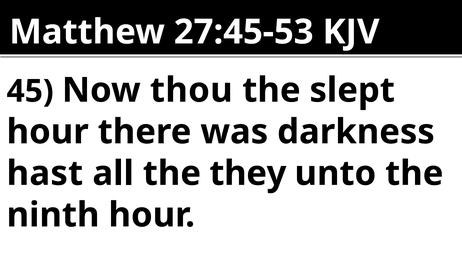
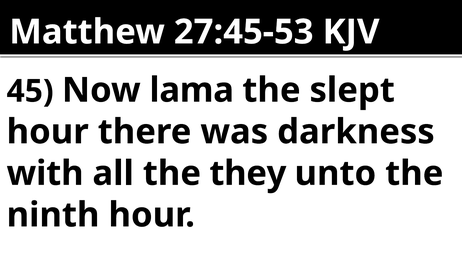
thou: thou -> lama (192, 90)
hast: hast -> with (45, 173)
